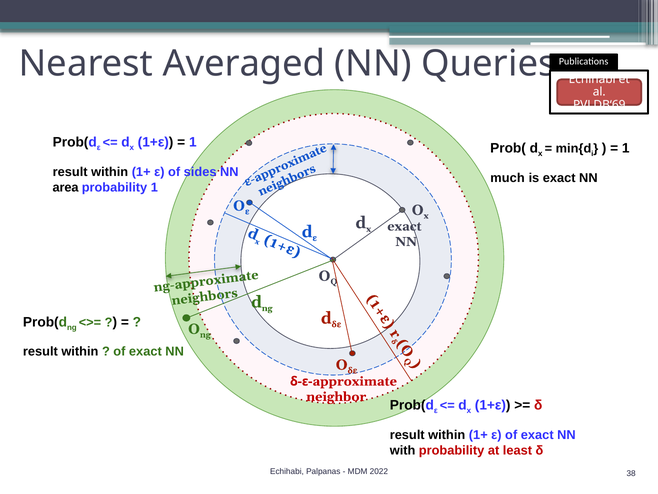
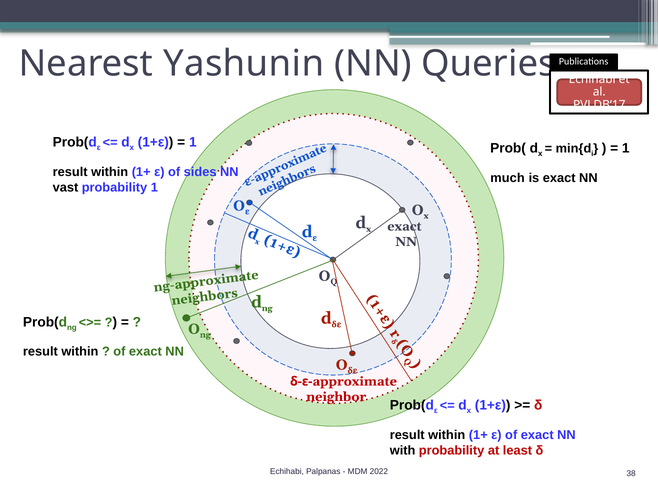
Averaged: Averaged -> Yashunin (244, 63)
PVLDB‘69: PVLDB‘69 -> PVLDB‘17 (599, 105)
area: area -> vast (66, 187)
